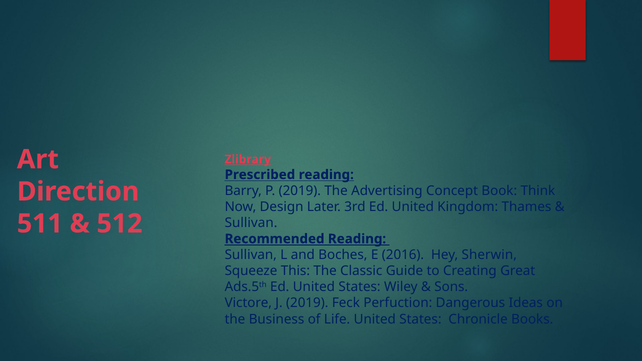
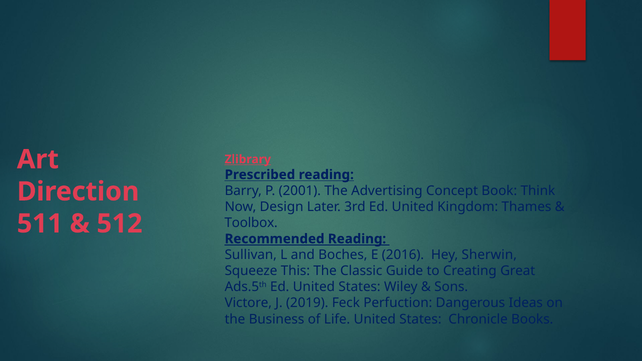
P 2019: 2019 -> 2001 (300, 191)
Sullivan: Sullivan -> Toolbox (251, 223)
